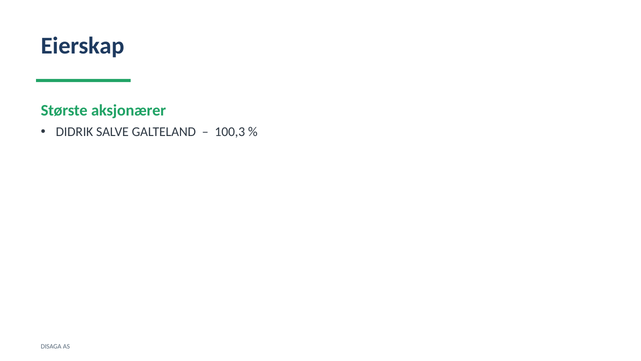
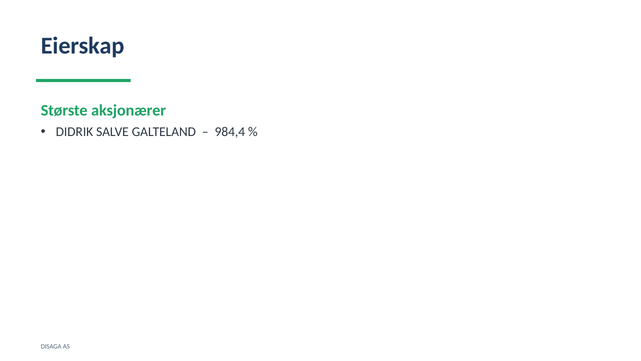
100,3: 100,3 -> 984,4 (230, 132)
